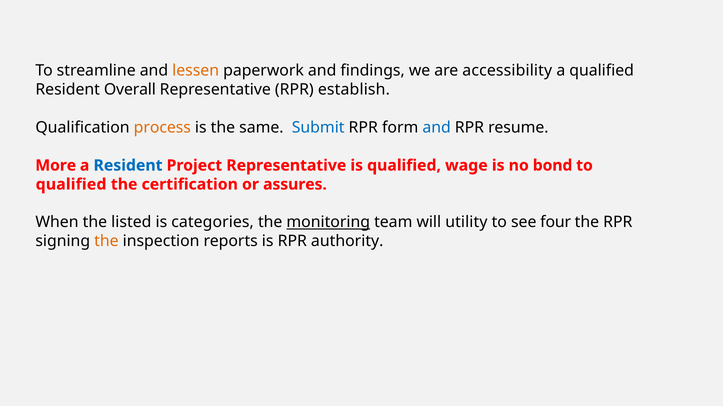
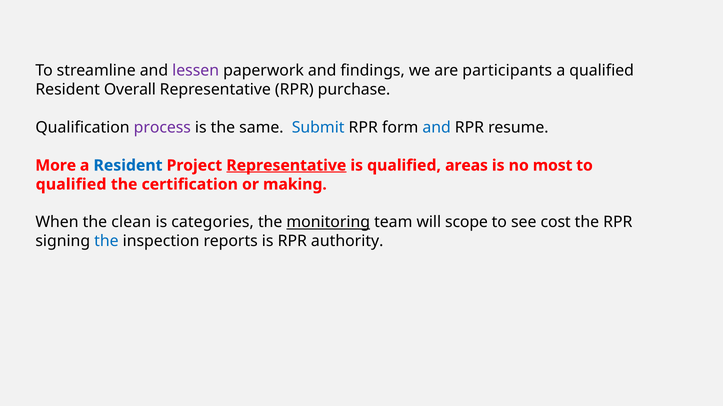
lessen colour: orange -> purple (196, 71)
accessibility: accessibility -> participants (507, 71)
establish: establish -> purchase (354, 90)
process colour: orange -> purple (162, 128)
Representative underline: none -> present (286, 166)
wage: wage -> areas (467, 166)
bond: bond -> most (553, 166)
assures: assures -> making (295, 185)
listed: listed -> clean (131, 223)
utility: utility -> scope (466, 223)
four: four -> cost (556, 223)
the colour: orange -> blue (106, 242)
